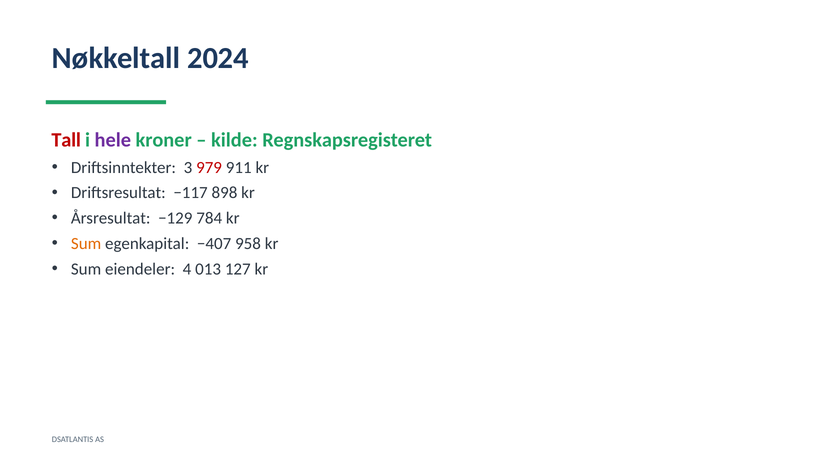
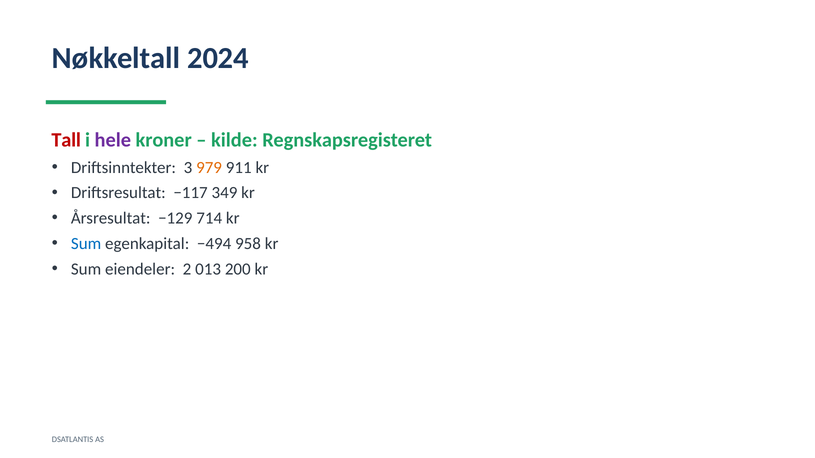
979 colour: red -> orange (209, 168)
898: 898 -> 349 (224, 193)
784: 784 -> 714 (209, 219)
Sum colour: orange -> blue (86, 244)
−407: −407 -> −494 (214, 244)
4: 4 -> 2 (187, 270)
127: 127 -> 200 (238, 270)
